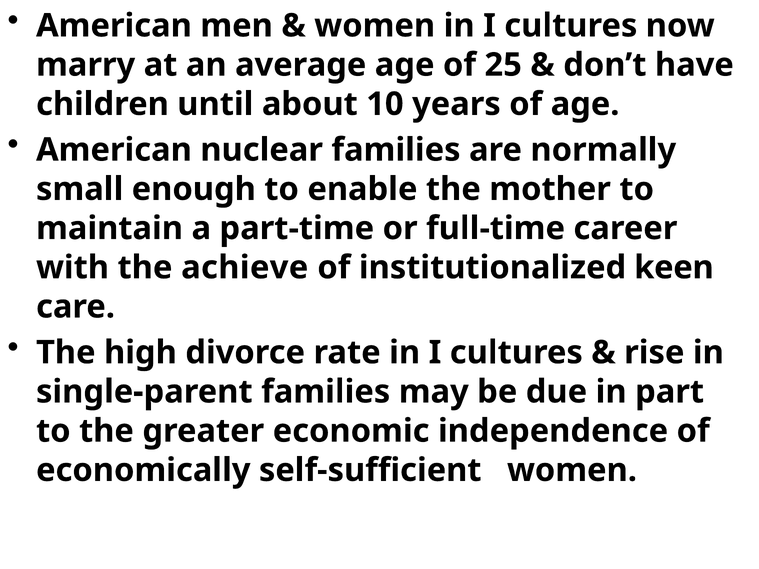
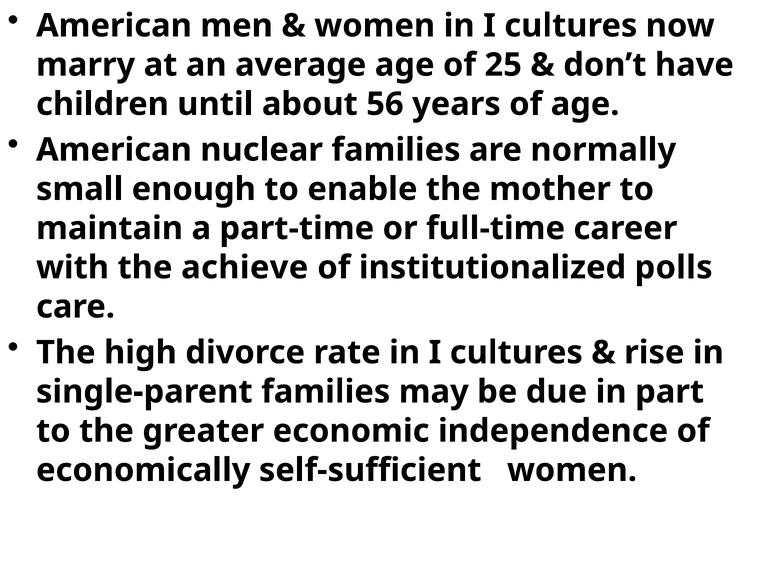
10: 10 -> 56 (385, 104)
keen: keen -> polls (674, 268)
